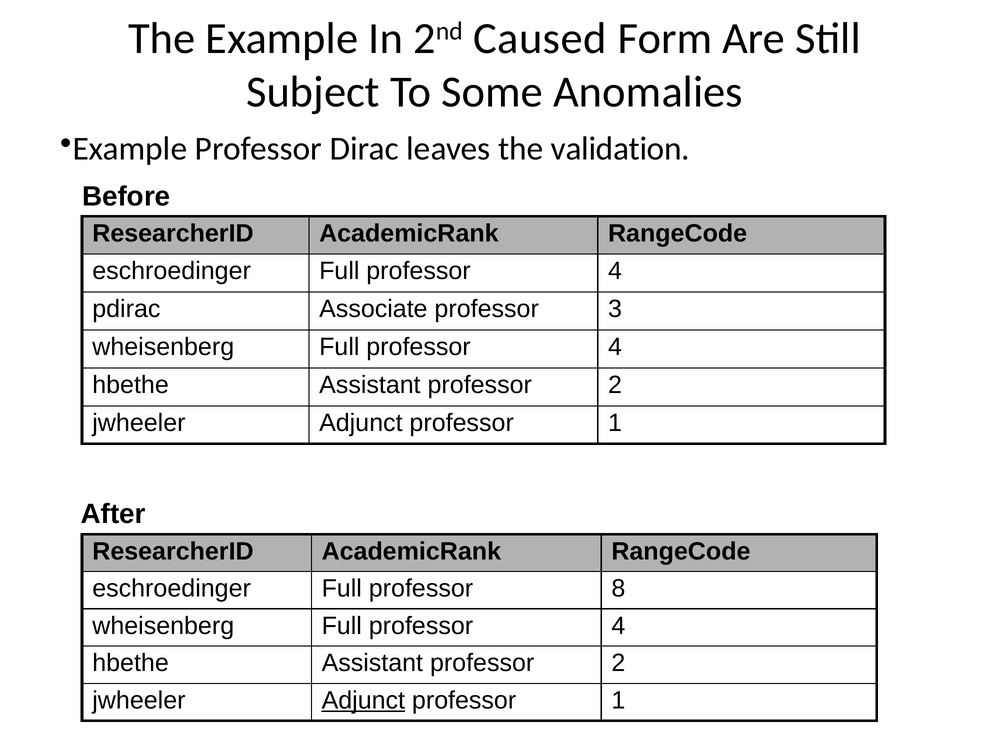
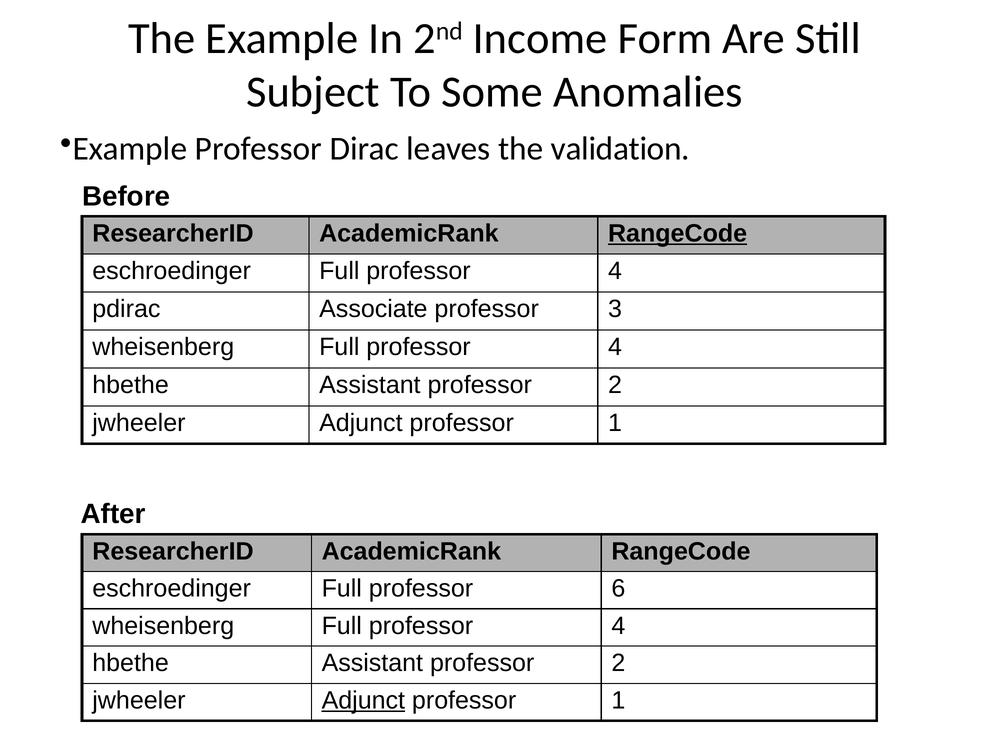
Caused: Caused -> Income (540, 38)
RangeCode underline: none -> present (678, 233)
8: 8 -> 6 (618, 588)
